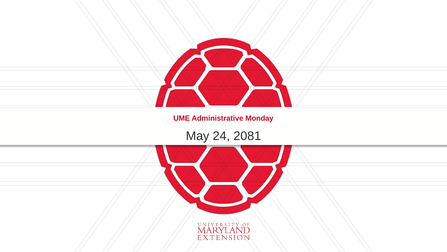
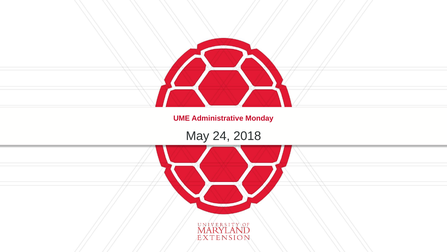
2081: 2081 -> 2018 (247, 136)
